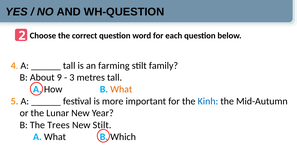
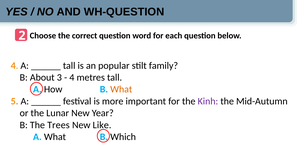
farming: farming -> popular (114, 66)
9: 9 -> 3 (59, 77)
3: 3 -> 4 (72, 77)
Kinh colour: blue -> purple (208, 101)
New Stilt: Stilt -> Like (102, 125)
